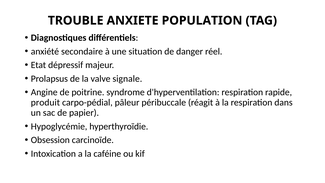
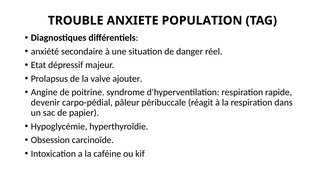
signale: signale -> ajouter (127, 79)
produit: produit -> devenir (45, 102)
